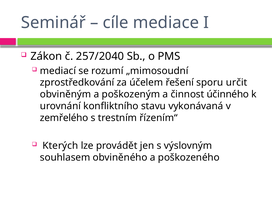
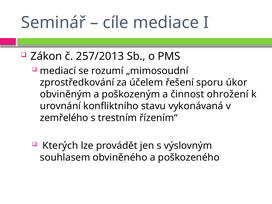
257/2040: 257/2040 -> 257/2013 (100, 56)
určit: určit -> úkor (237, 83)
účinného: účinného -> ohrožení (228, 94)
